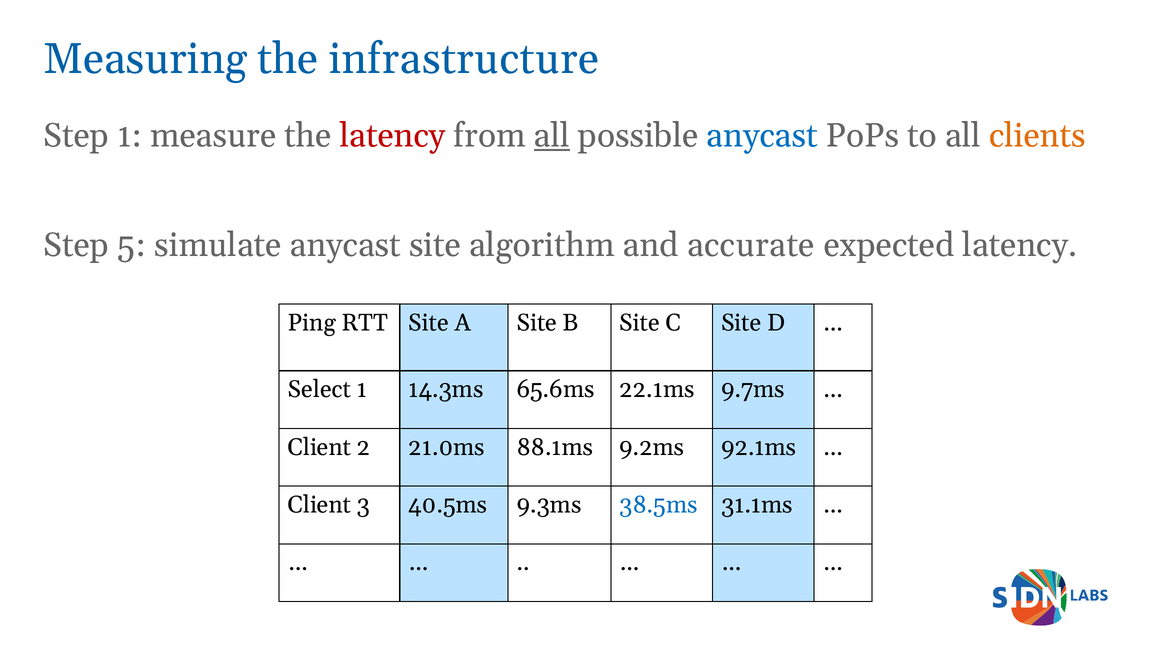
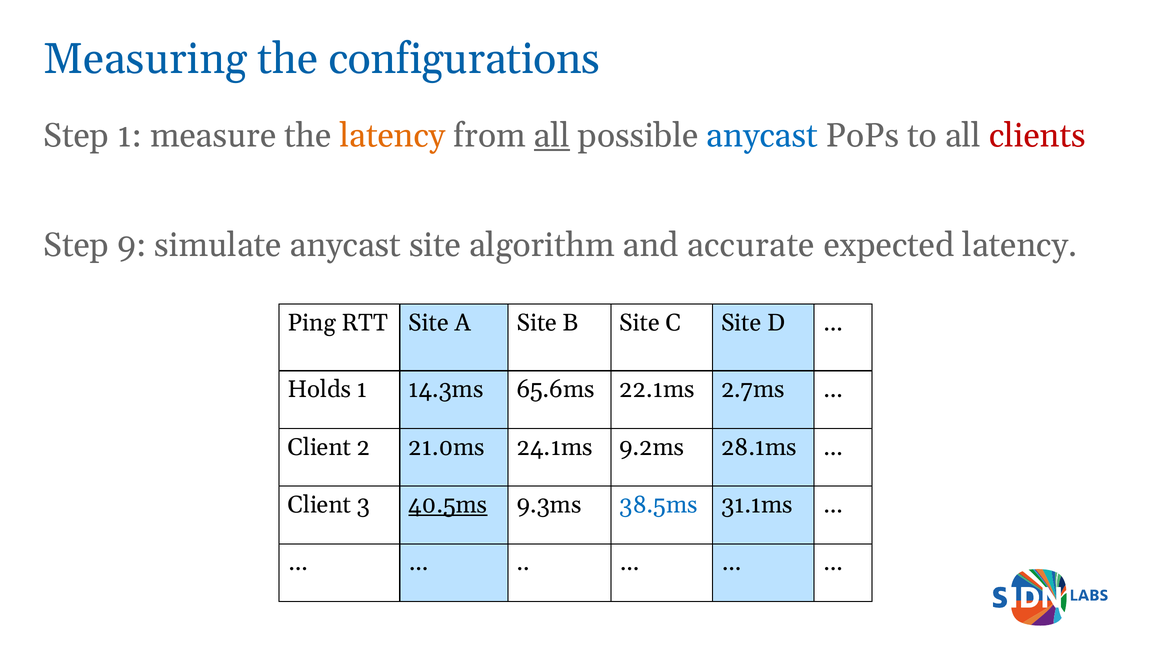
infrastructure: infrastructure -> configurations (464, 59)
latency colour: red -> orange (393, 136)
clients colour: orange -> red (1038, 136)
5: 5 -> 9 (132, 245)
Select: Select -> Holds (319, 390)
9.7ms: 9.7ms -> 2.7ms (753, 390)
88.1ms: 88.1ms -> 24.1ms (555, 447)
92.1ms: 92.1ms -> 28.1ms (759, 447)
40.5ms underline: none -> present (448, 505)
